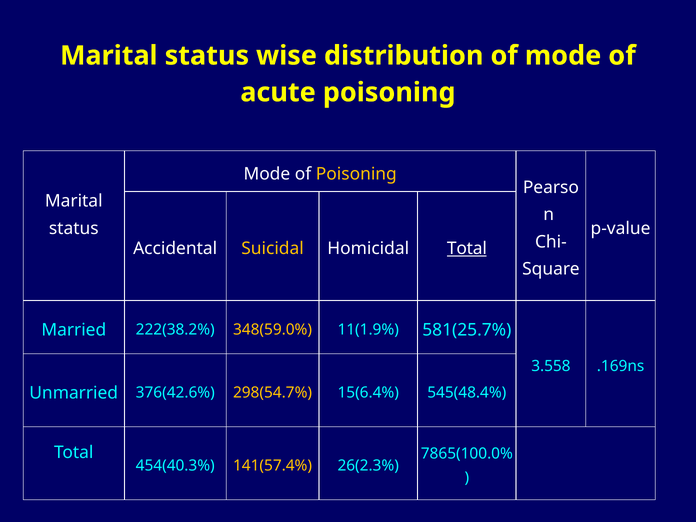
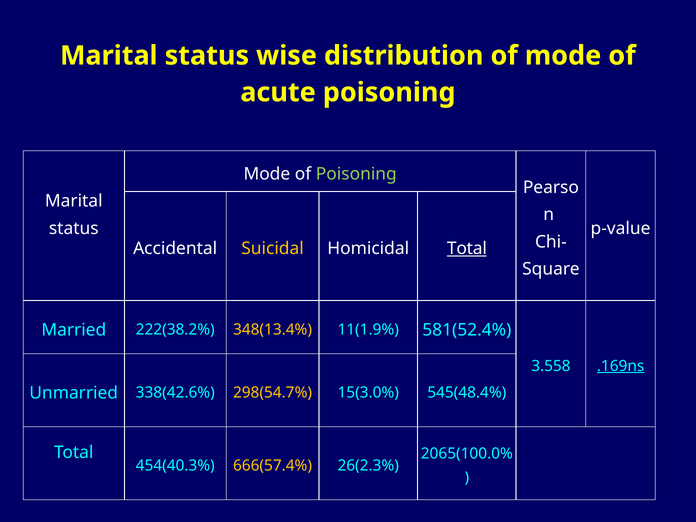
Poisoning colour: yellow -> light green (356, 174)
348(59.0%: 348(59.0% -> 348(13.4% (273, 330)
581(25.7%: 581(25.7% -> 581(52.4% (467, 330)
.169ns underline: none -> present (621, 366)
376(42.6%: 376(42.6% -> 338(42.6% (175, 393)
15(6.4%: 15(6.4% -> 15(3.0% (368, 393)
7865(100.0%: 7865(100.0% -> 2065(100.0% (467, 454)
141(57.4%: 141(57.4% -> 666(57.4% (273, 466)
